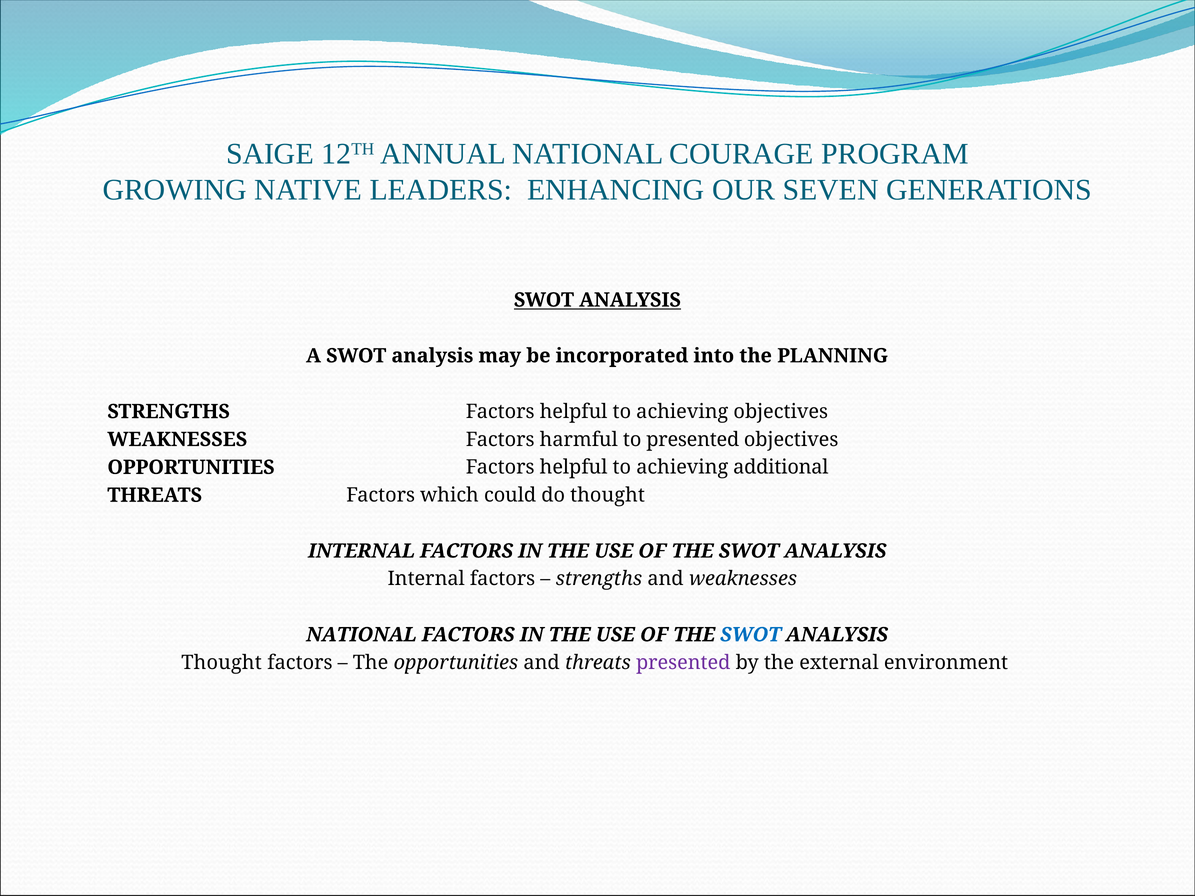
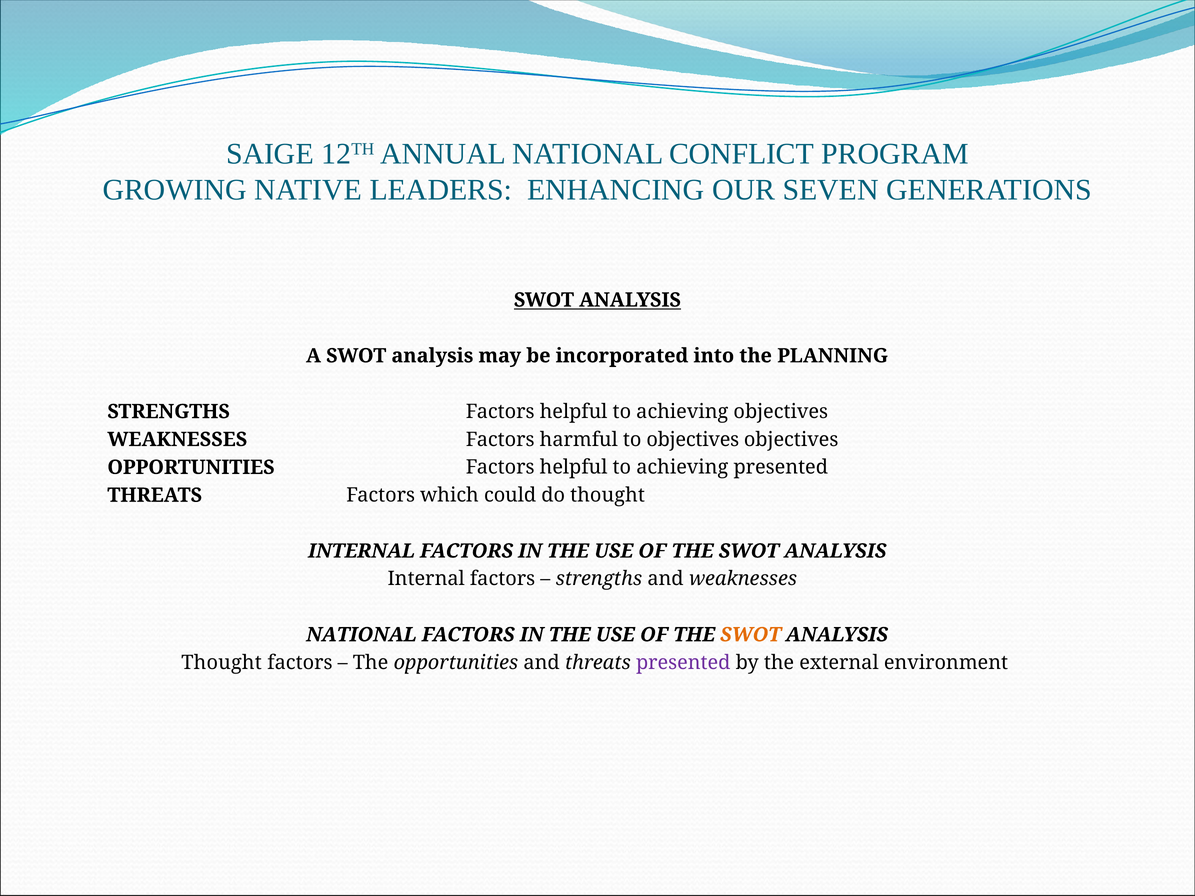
COURAGE: COURAGE -> CONFLICT (741, 154)
to presented: presented -> objectives (693, 440)
achieving additional: additional -> presented (781, 467)
SWOT colour: blue -> orange (751, 635)
